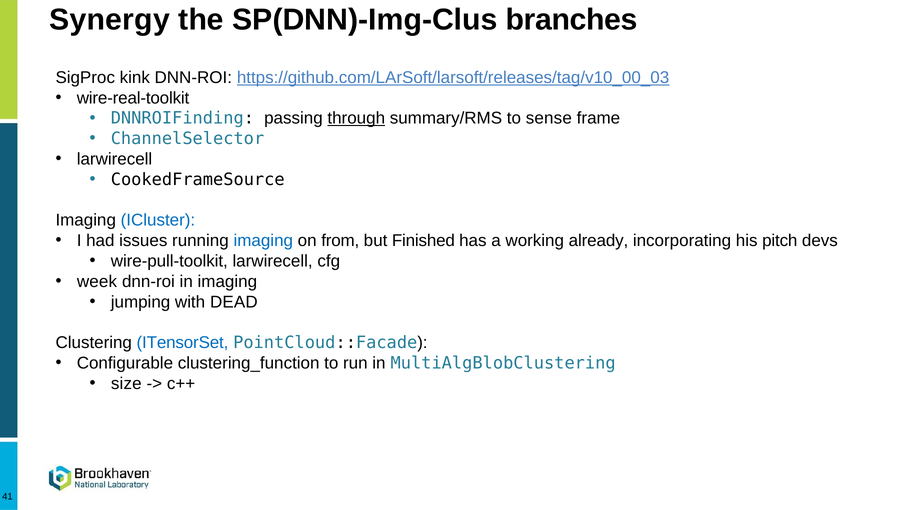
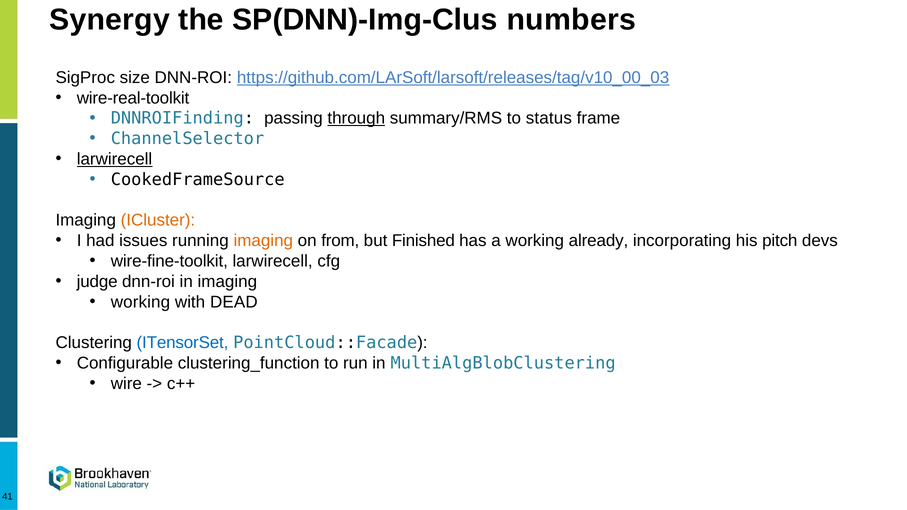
branches: branches -> numbers (571, 20)
kink: kink -> size (135, 78)
sense: sense -> status (549, 118)
larwirecell underline: none -> present (115, 159)
ICluster colour: blue -> orange (158, 220)
imaging colour: blue -> orange (263, 241)
wire-pull-toolkit: wire-pull-toolkit -> wire-fine-toolkit (169, 261)
week: week -> judge (97, 282)
jumping: jumping -> working (140, 302)
size: size -> wire (126, 384)
